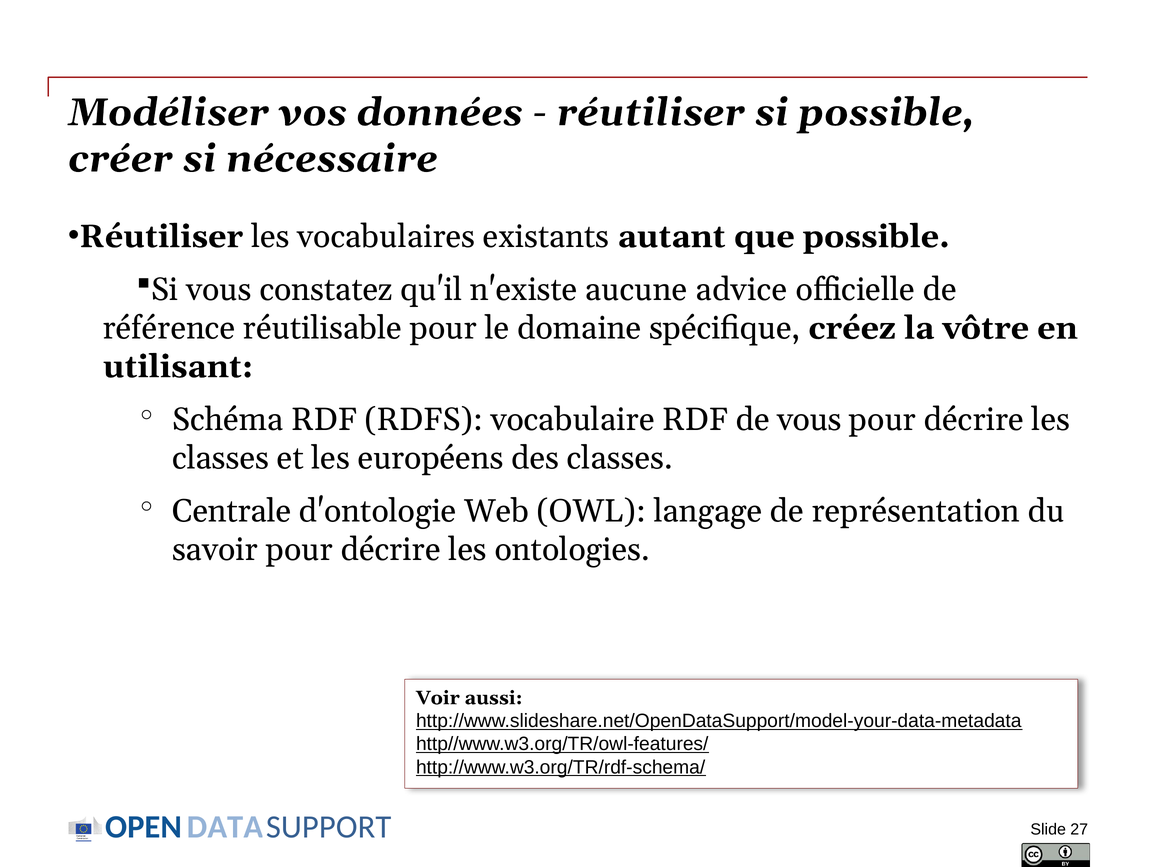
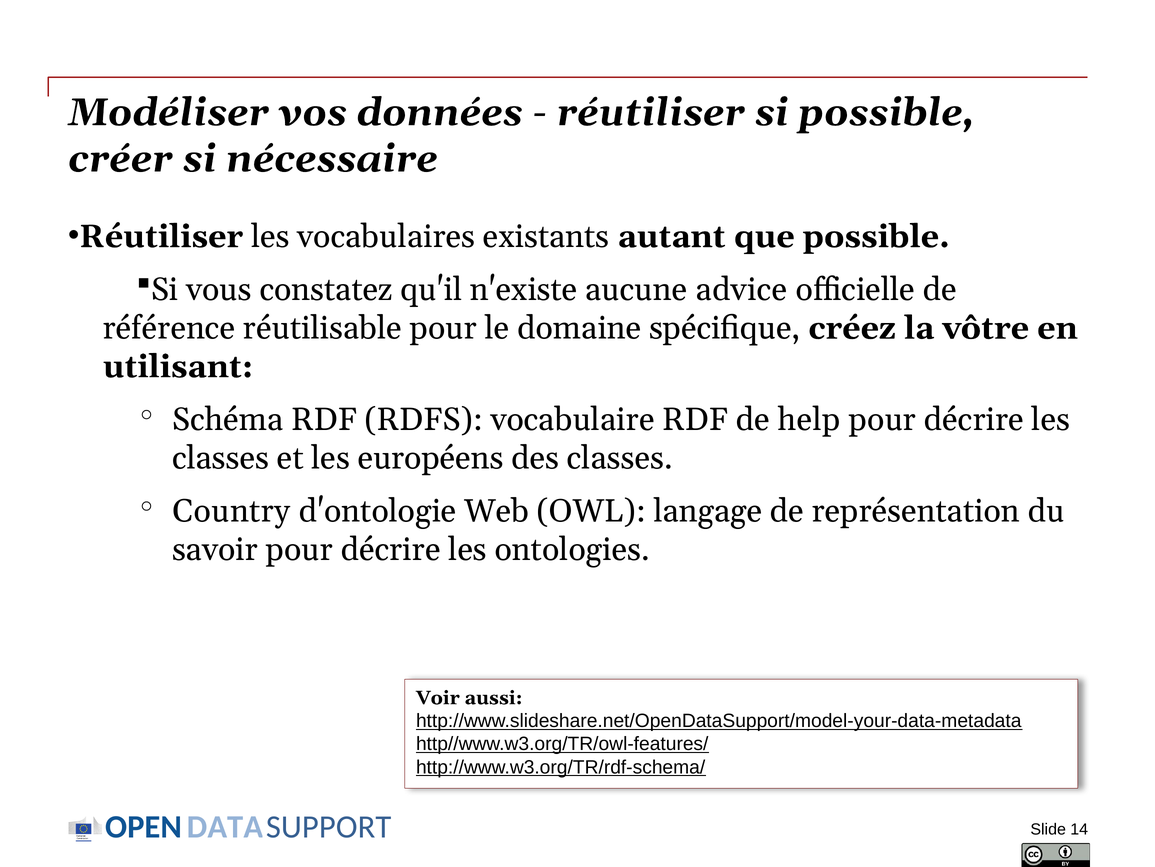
de vous: vous -> help (809, 419)
Centrale: Centrale -> Country (231, 511)
27: 27 -> 14 (1079, 829)
